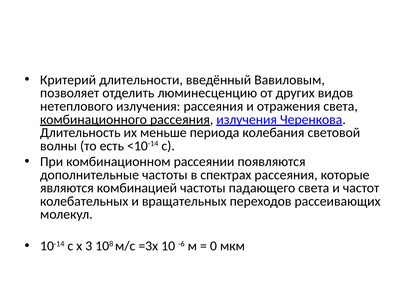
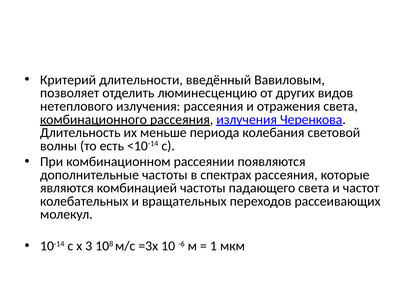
0: 0 -> 1 (213, 246)
